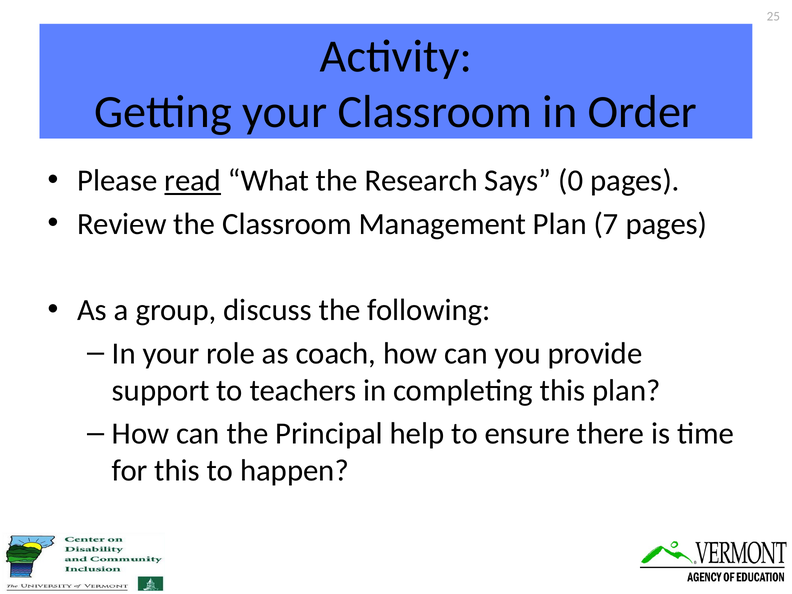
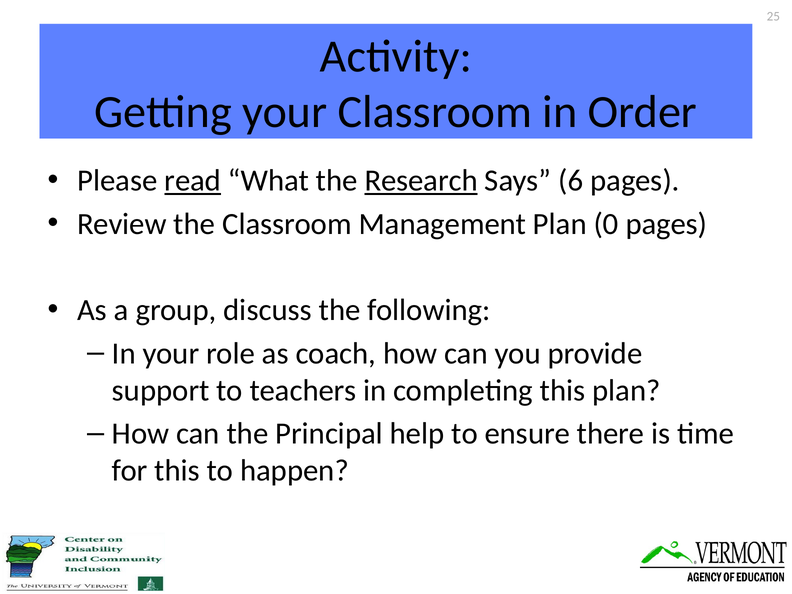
Research underline: none -> present (421, 181)
0: 0 -> 6 (571, 181)
7: 7 -> 0 (606, 224)
